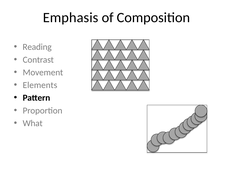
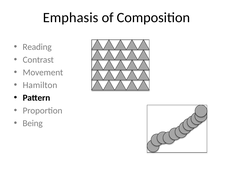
Elements: Elements -> Hamilton (40, 85)
What: What -> Being (33, 123)
